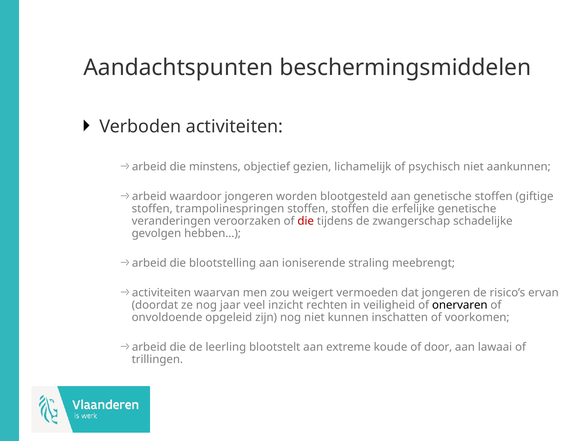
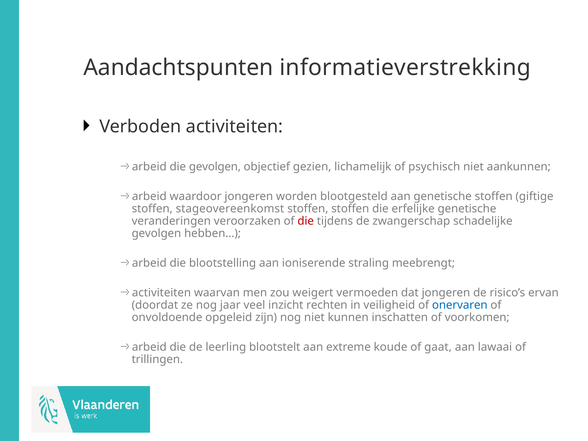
beschermingsmiddelen: beschermingsmiddelen -> informatieverstrekking (405, 68)
die minstens: minstens -> gevolgen (215, 167)
trampolinespringen: trampolinespringen -> stageovereenkomst (230, 209)
onervaren colour: black -> blue (460, 305)
door: door -> gaat (438, 347)
